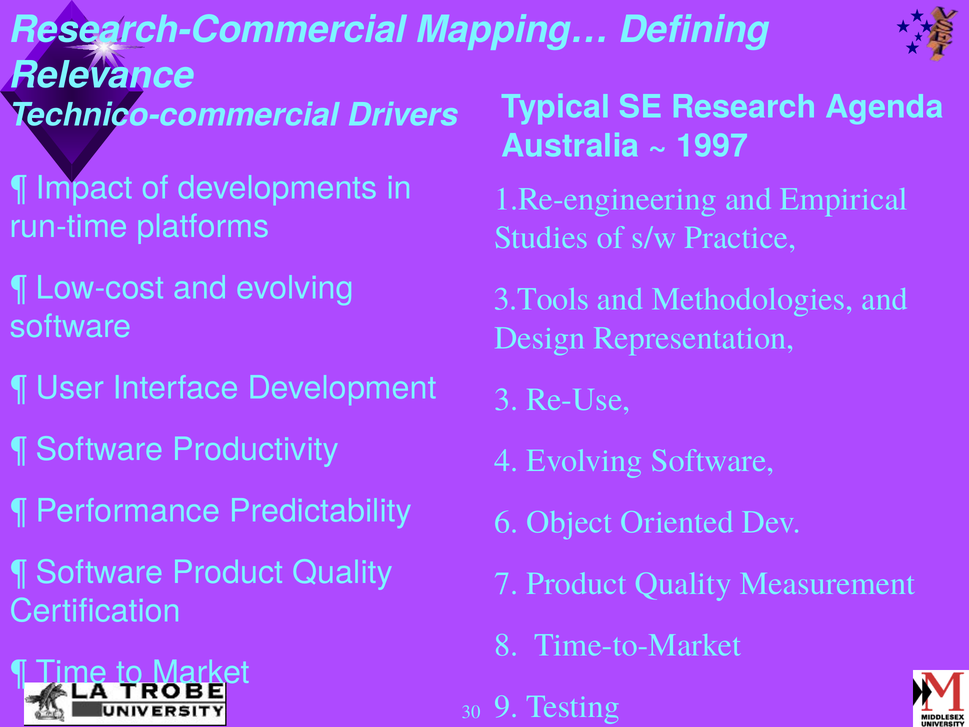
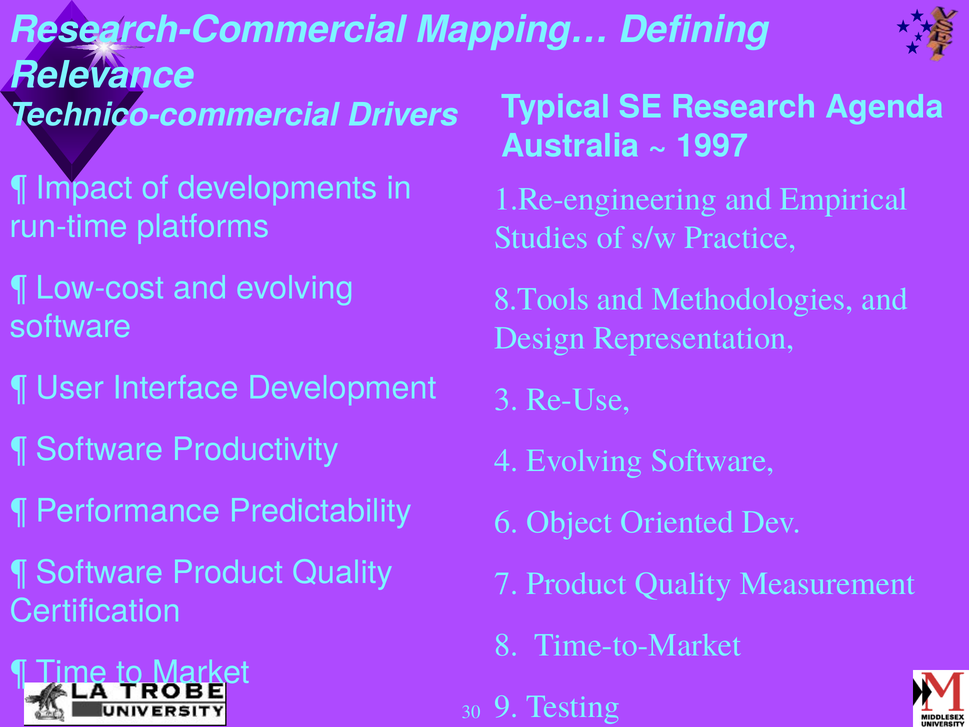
3.Tools: 3.Tools -> 8.Tools (542, 299)
